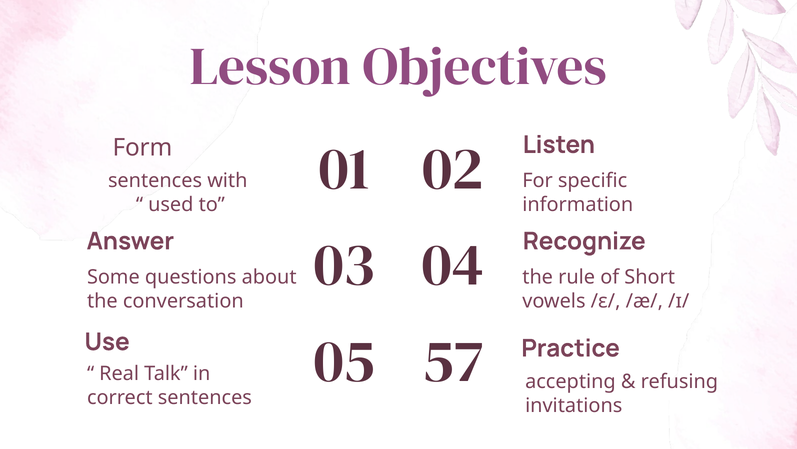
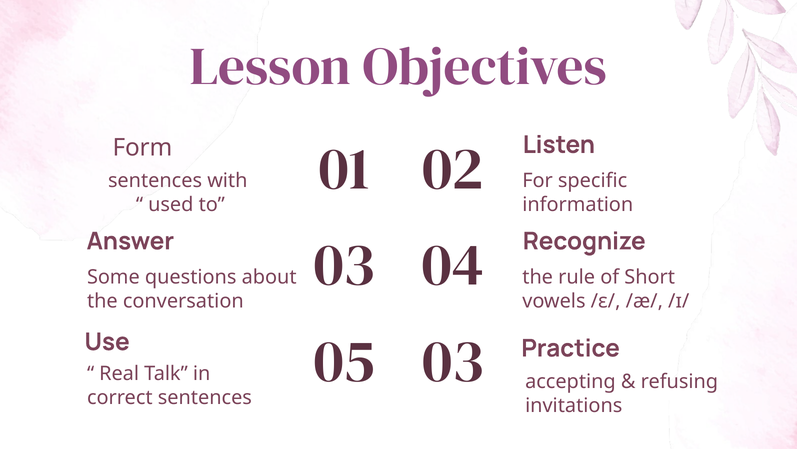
Use 57: 57 -> 03 (453, 361)
